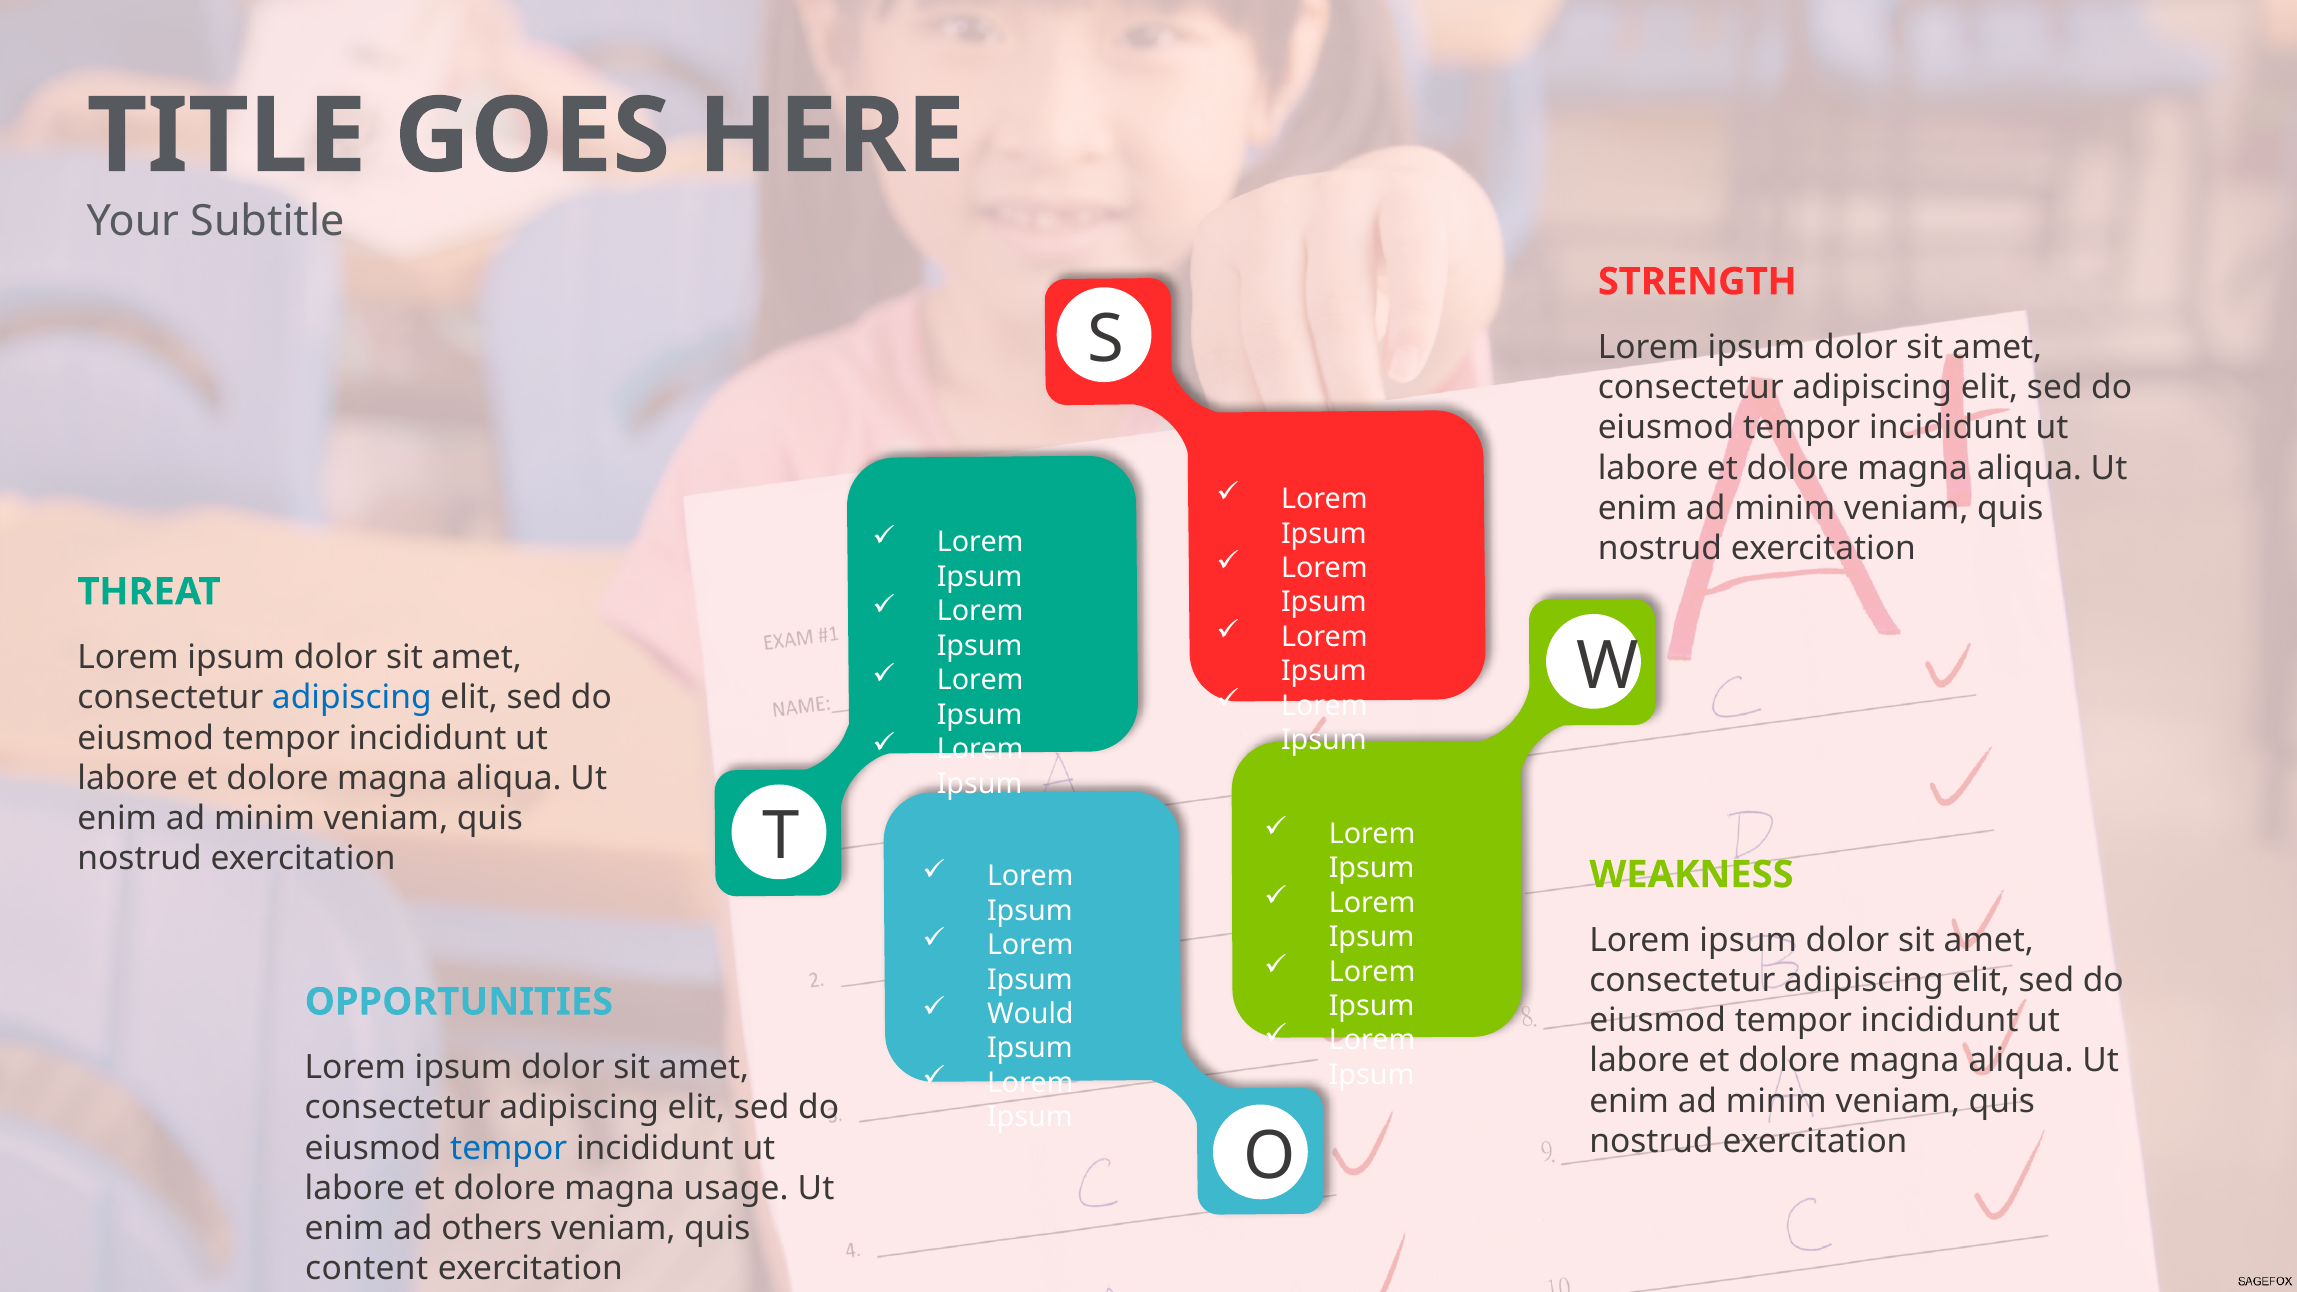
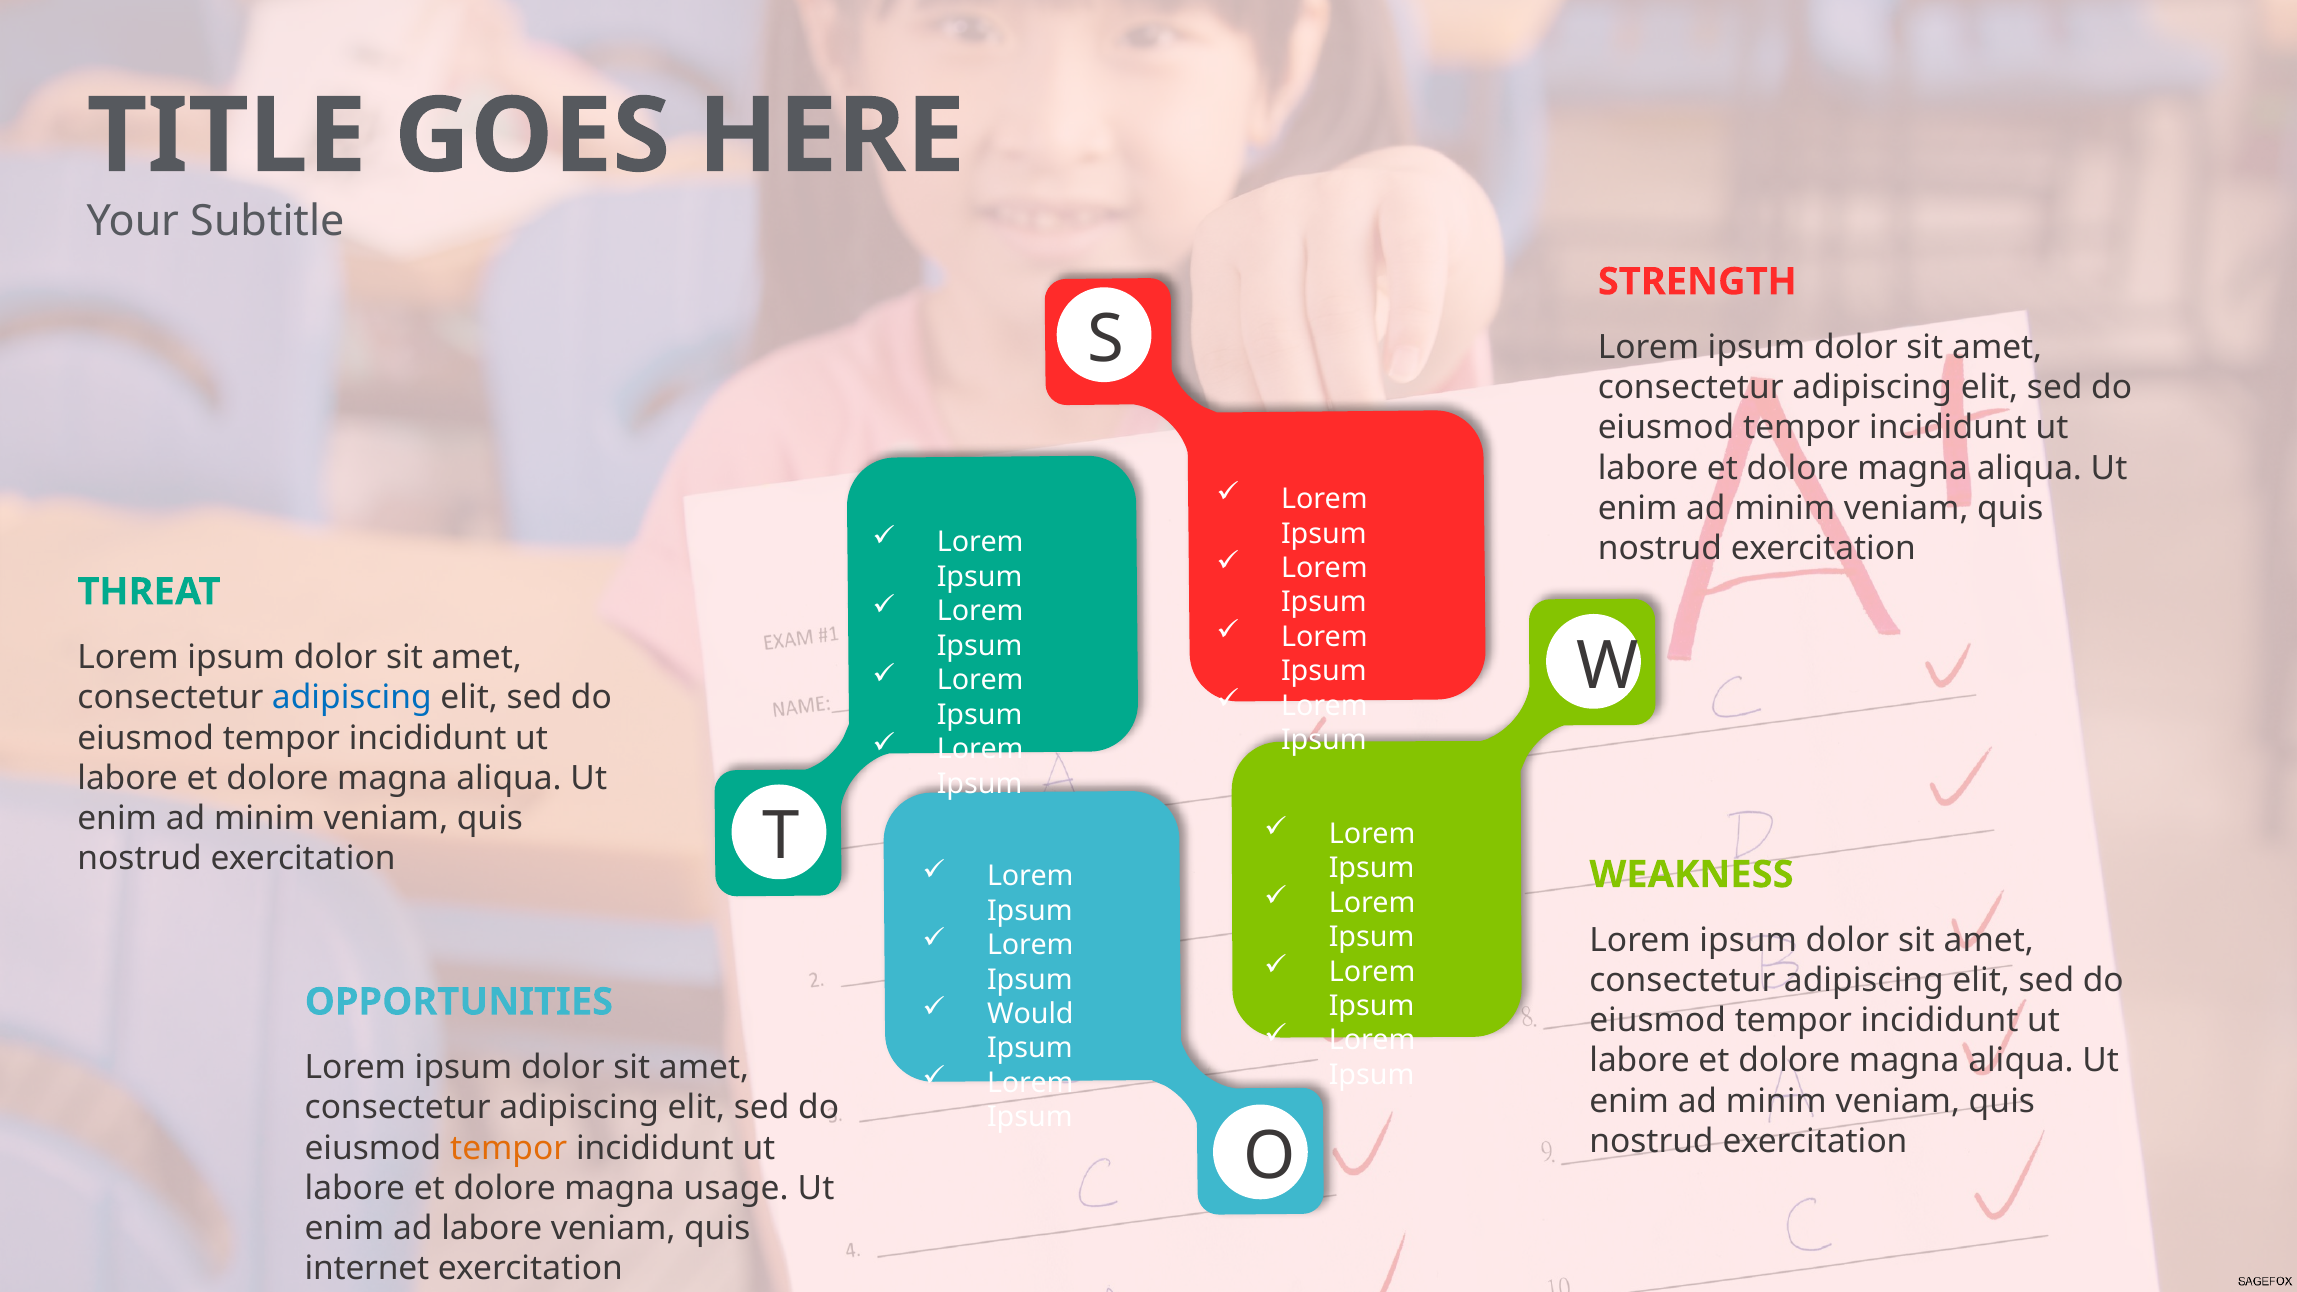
tempor colour: blue -> orange (509, 1148)
ad others: others -> labore (492, 1228)
content: content -> internet (367, 1269)
